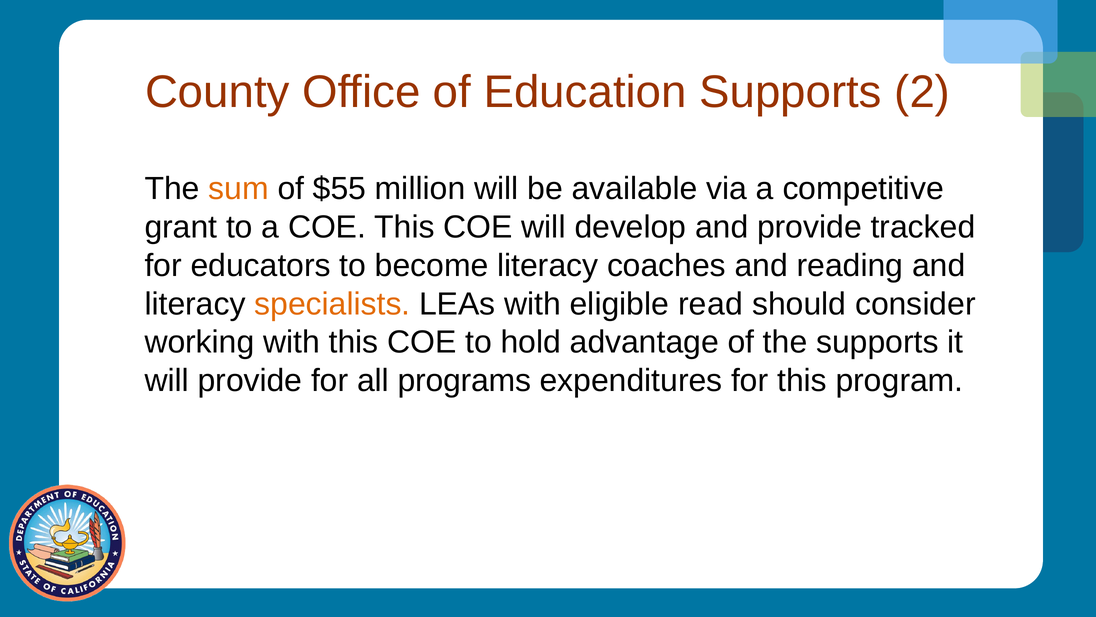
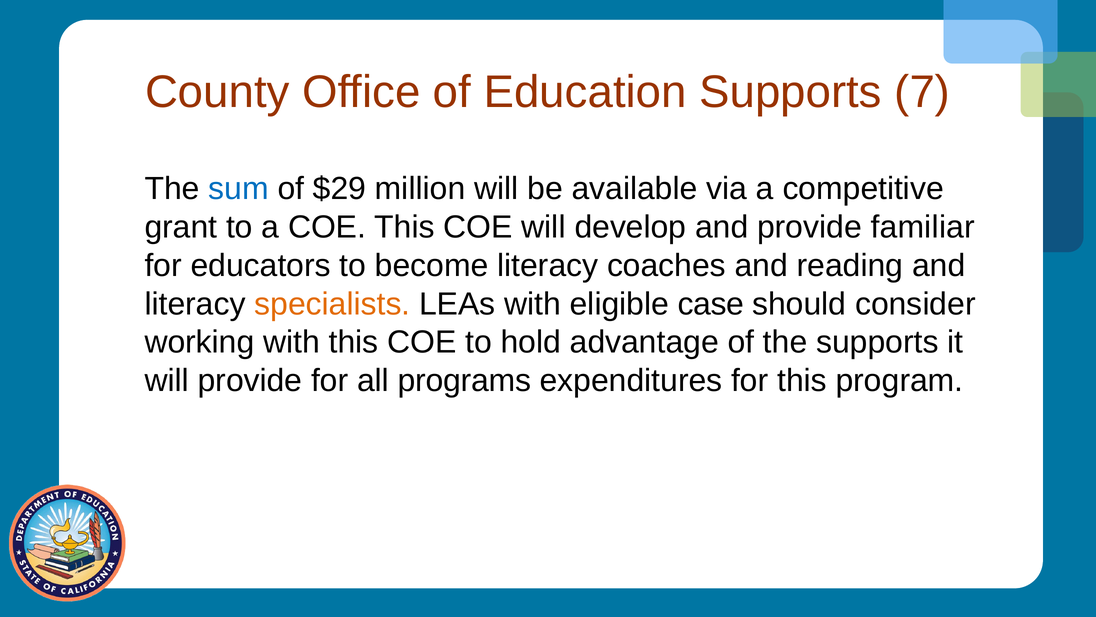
2: 2 -> 7 (922, 92)
sum colour: orange -> blue (239, 189)
$55: $55 -> $29 (340, 189)
tracked: tracked -> familiar (923, 227)
read: read -> case (711, 304)
